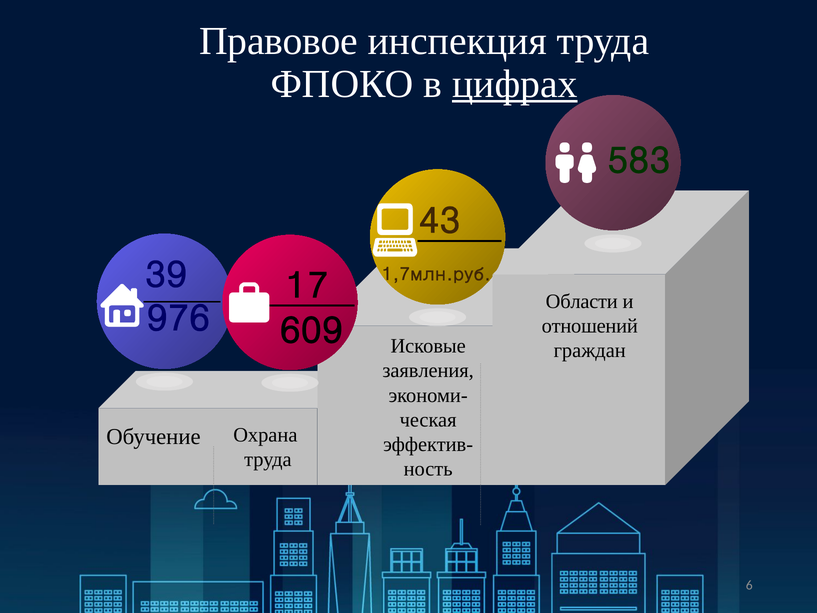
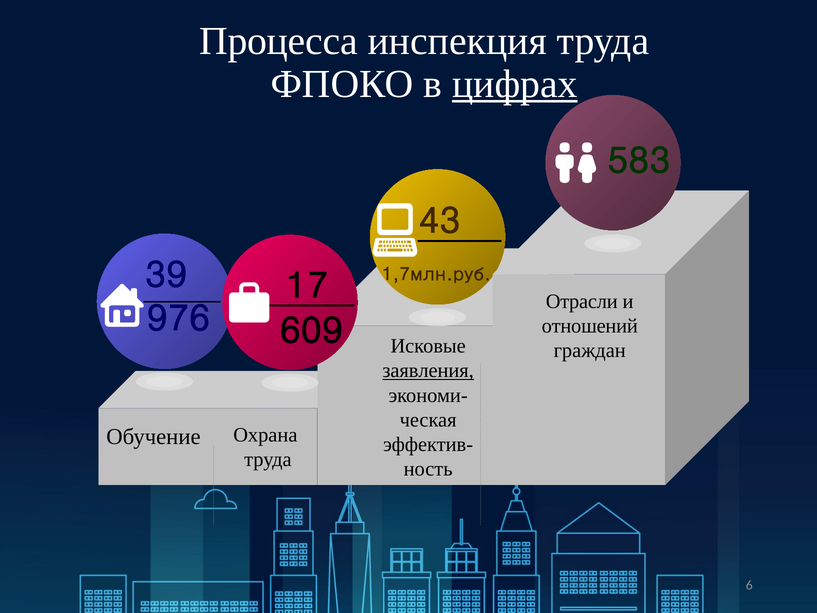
Правовое: Правовое -> Процесса (278, 41)
Области: Области -> Отрасли (582, 301)
заявления underline: none -> present (428, 371)
